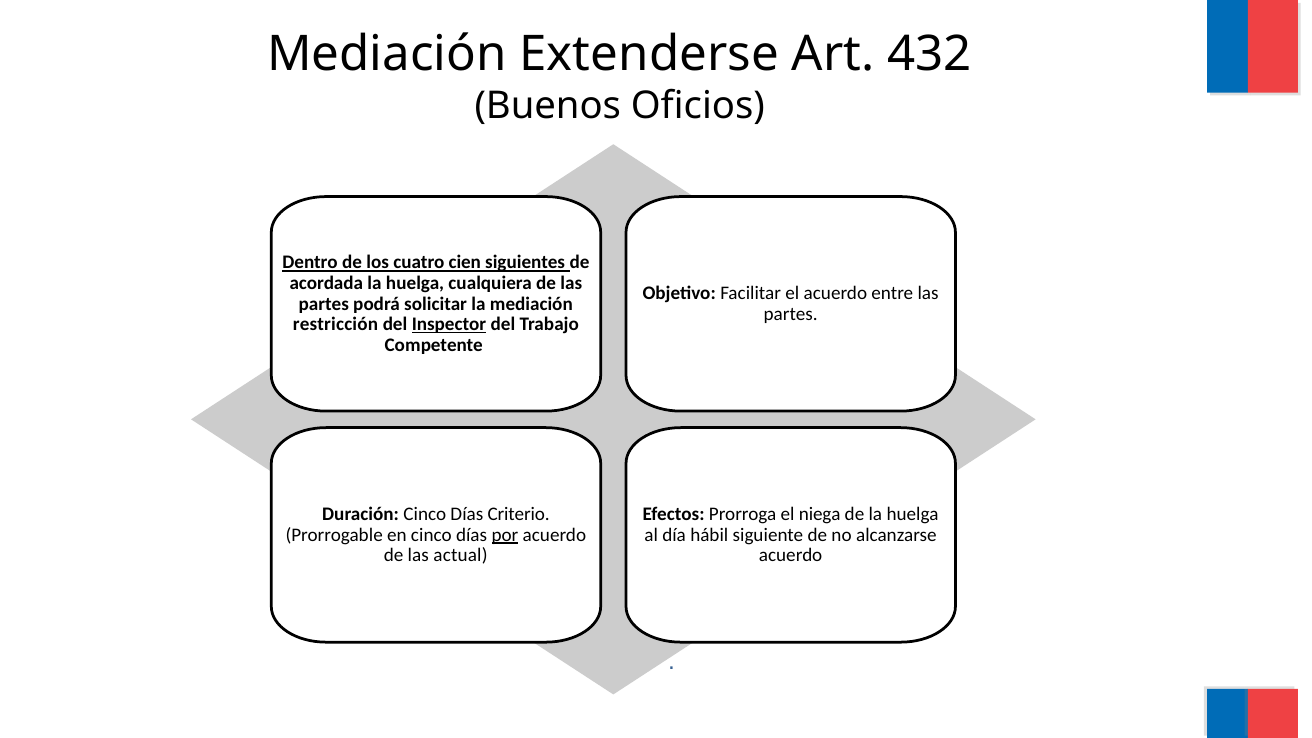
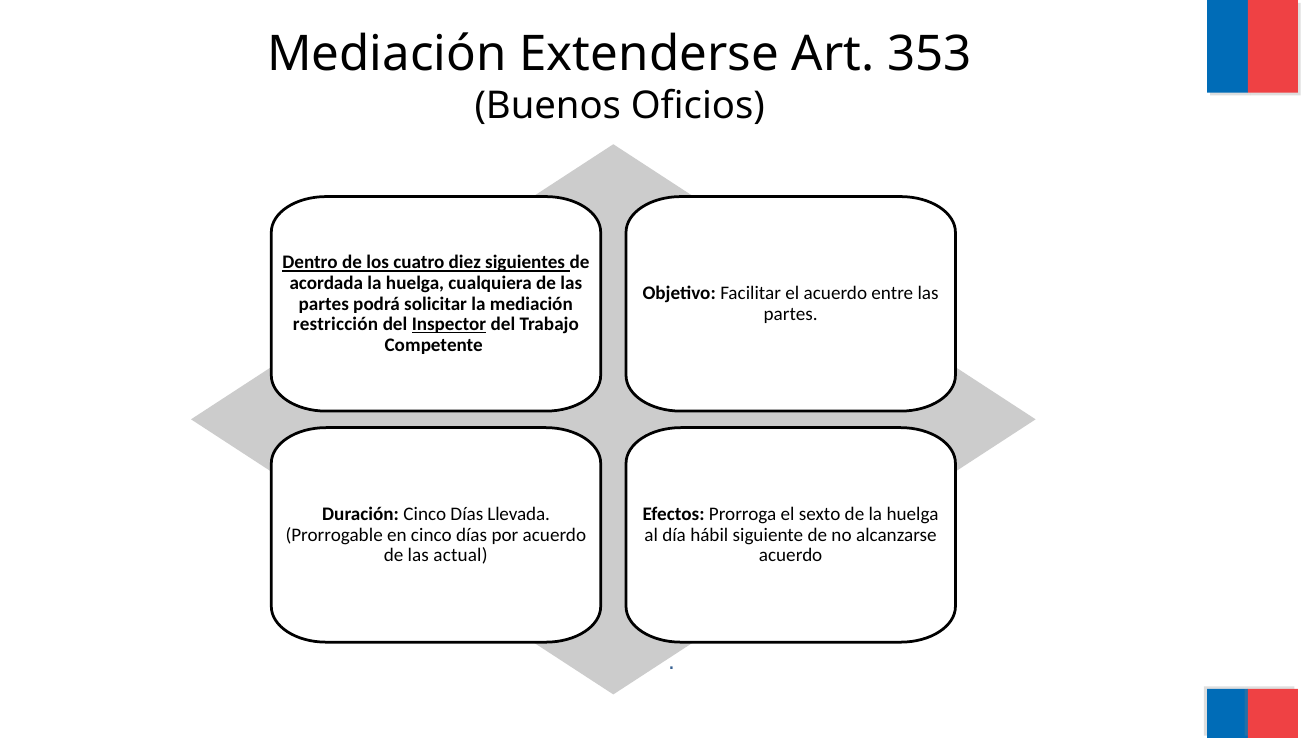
432: 432 -> 353 (929, 54)
cien: cien -> diez (465, 262)
Criterio: Criterio -> Llevada (519, 514)
niega: niega -> sexto (820, 514)
por underline: present -> none (505, 535)
